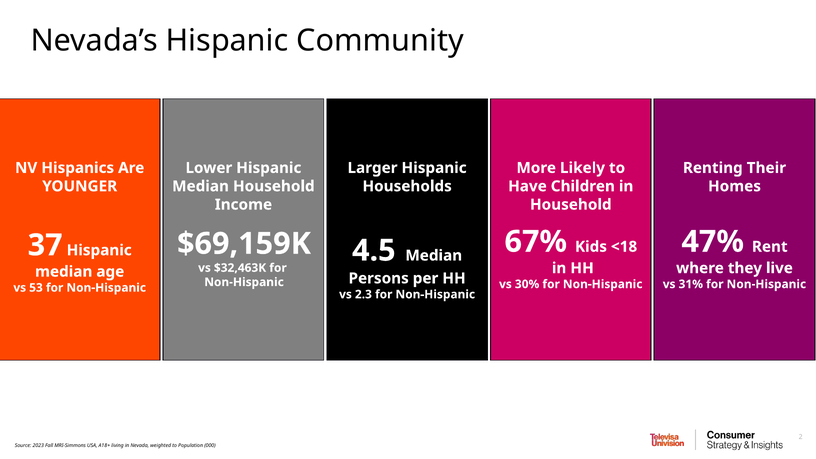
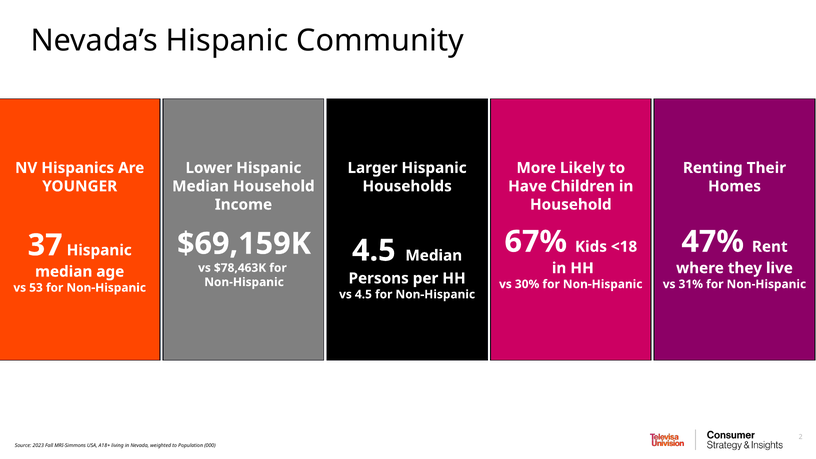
$32,463K: $32,463K -> $78,463K (240, 268)
vs 2.3: 2.3 -> 4.5 (363, 294)
